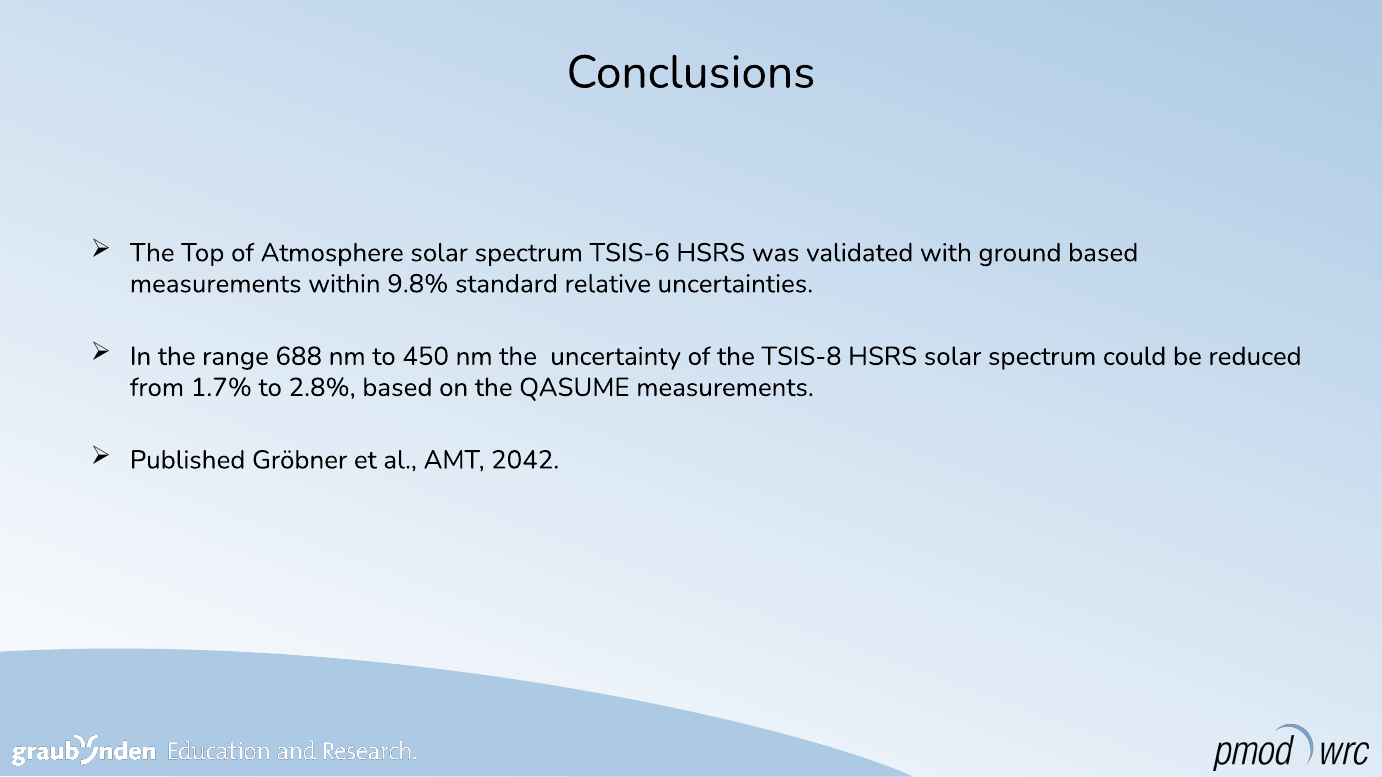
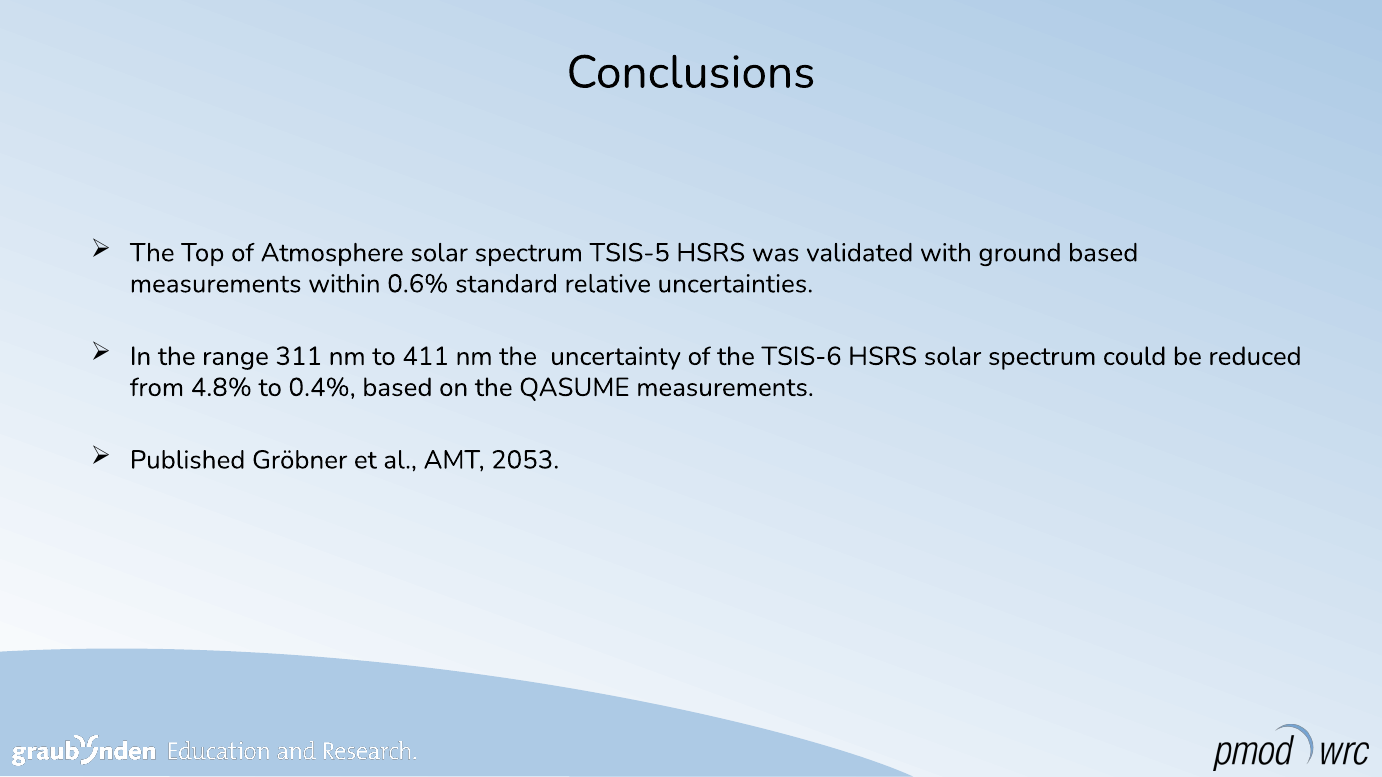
TSIS-6: TSIS-6 -> TSIS-5 (630, 253)
9.8%: 9.8% -> 0.6% (418, 284)
688: 688 -> 311 (299, 357)
450: 450 -> 411 (426, 357)
TSIS-8: TSIS-8 -> TSIS-6 (802, 357)
1.7%: 1.7% -> 4.8% (221, 388)
2.8%: 2.8% -> 0.4% (322, 388)
2042: 2042 -> 2053 (525, 460)
